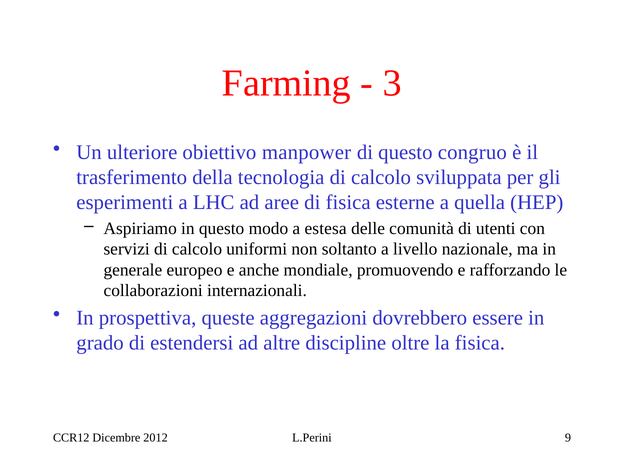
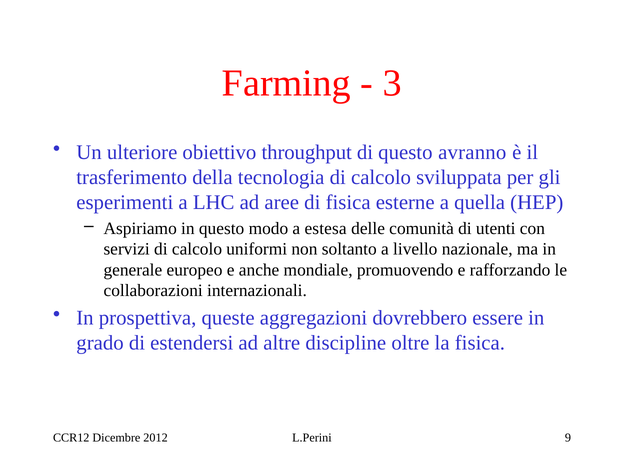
manpower: manpower -> throughput (307, 152)
congruo: congruo -> avranno (472, 152)
